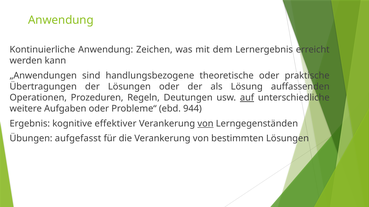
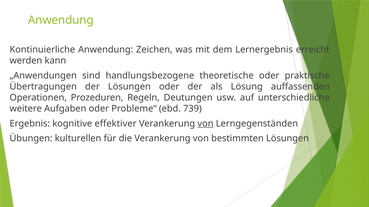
auf underline: present -> none (247, 98)
944: 944 -> 739 (192, 109)
aufgefasst: aufgefasst -> kulturellen (78, 139)
